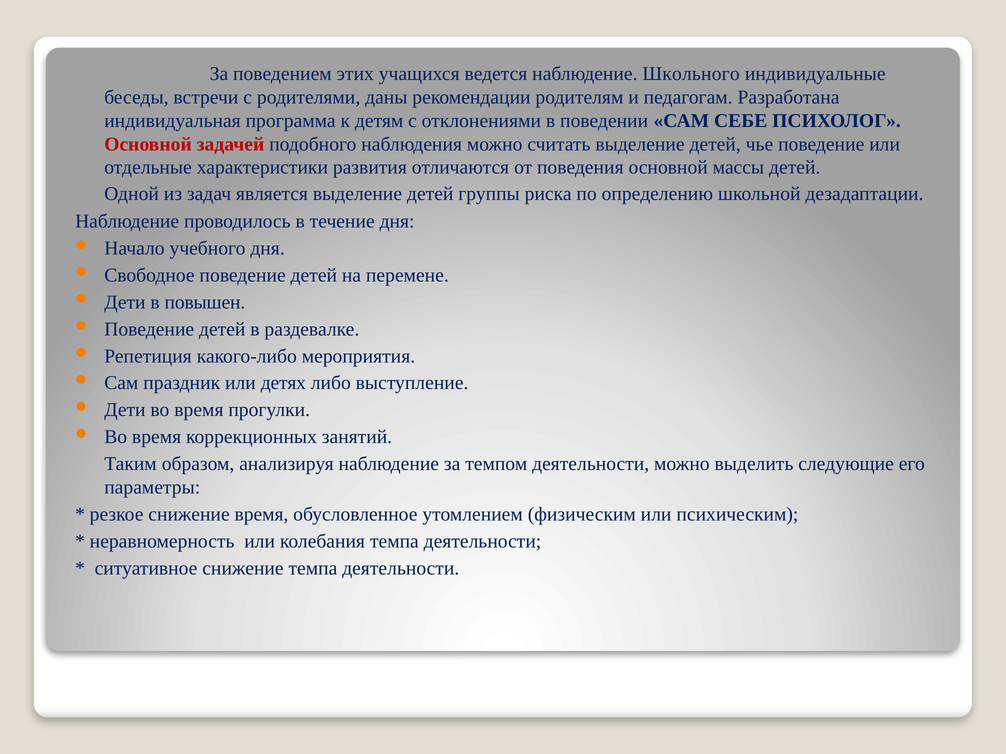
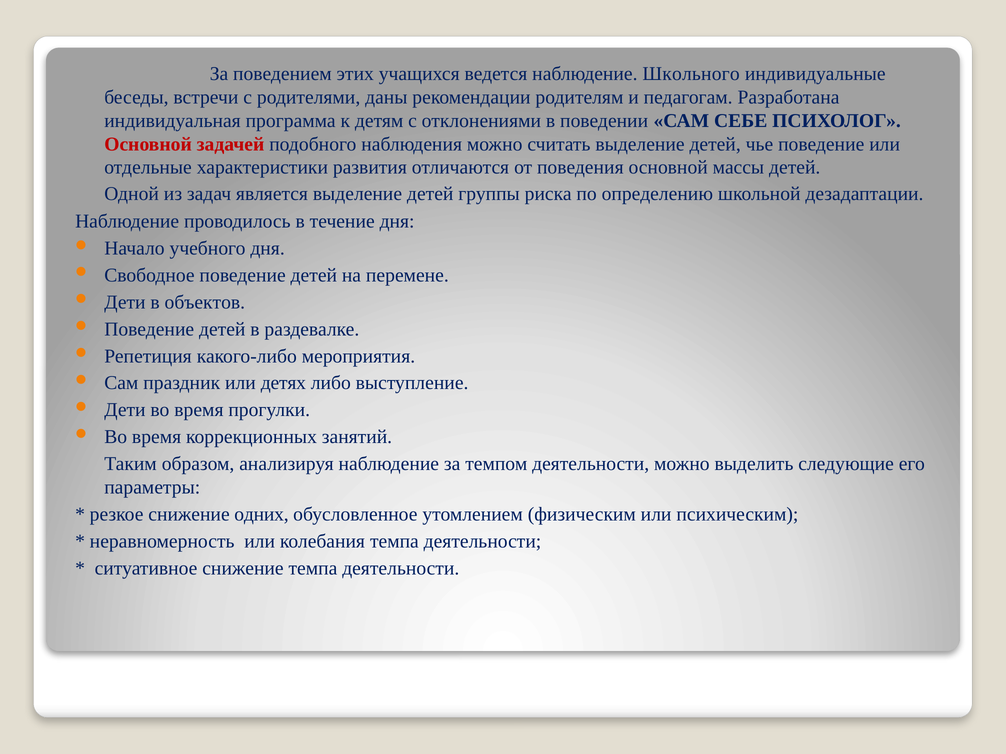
повышен: повышен -> объектов (205, 302)
снижение время: время -> одних (262, 515)
